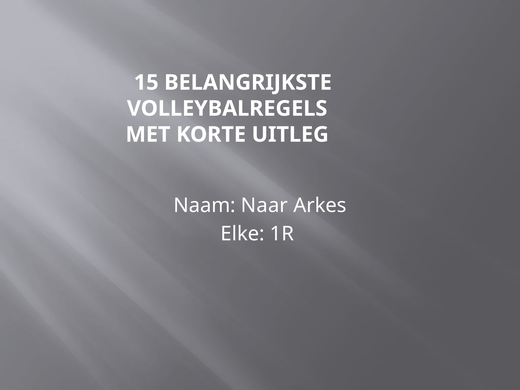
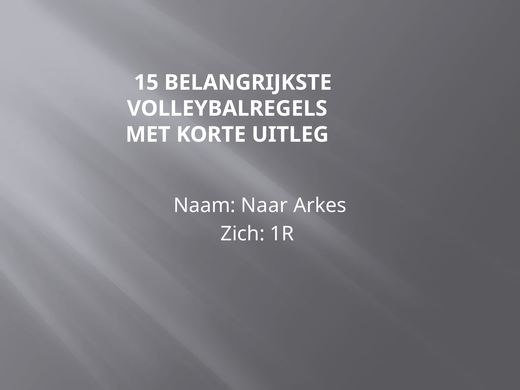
Elke: Elke -> Zich (243, 234)
